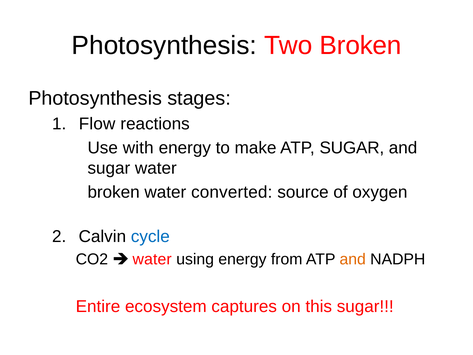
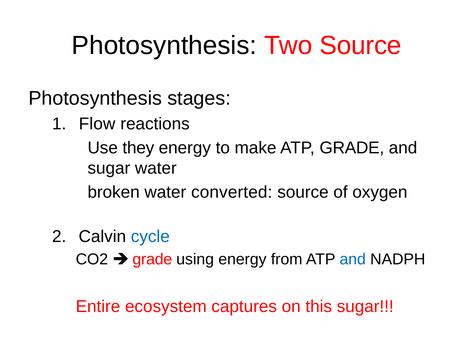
Two Broken: Broken -> Source (361, 46)
with: with -> they (138, 148)
ATP SUGAR: SUGAR -> GRADE (352, 148)
water: water -> grade (152, 259)
and colour: orange -> blue (353, 259)
